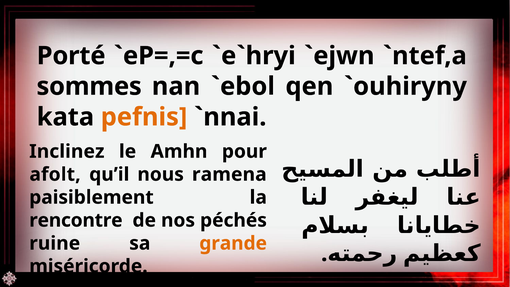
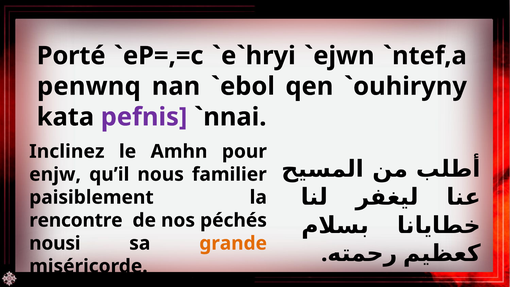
sommes: sommes -> penwnq (89, 86)
pefnis colour: orange -> purple (144, 117)
afolt: afolt -> enjw (55, 174)
ramena: ramena -> familier (229, 174)
ruine: ruine -> nousi (55, 243)
